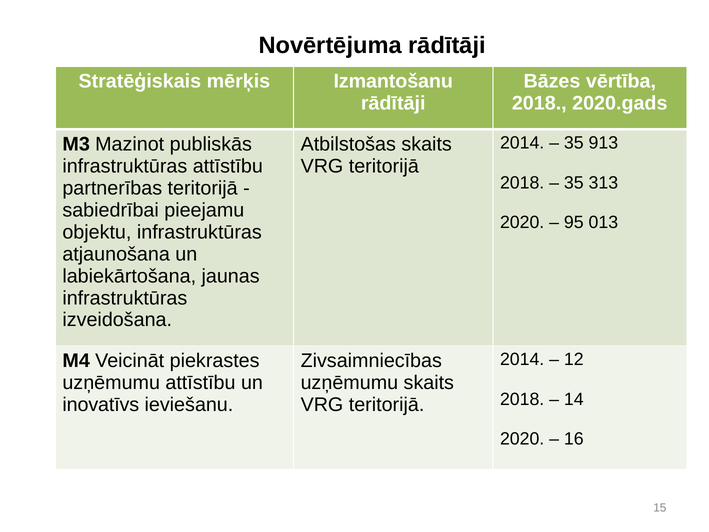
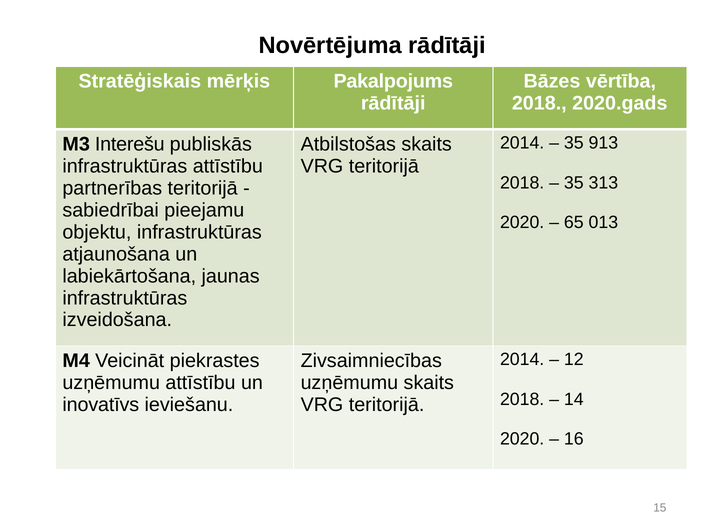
Izmantošanu: Izmantošanu -> Pakalpojums (393, 81)
Mazinot: Mazinot -> Interešu (130, 144)
95: 95 -> 65 (574, 222)
